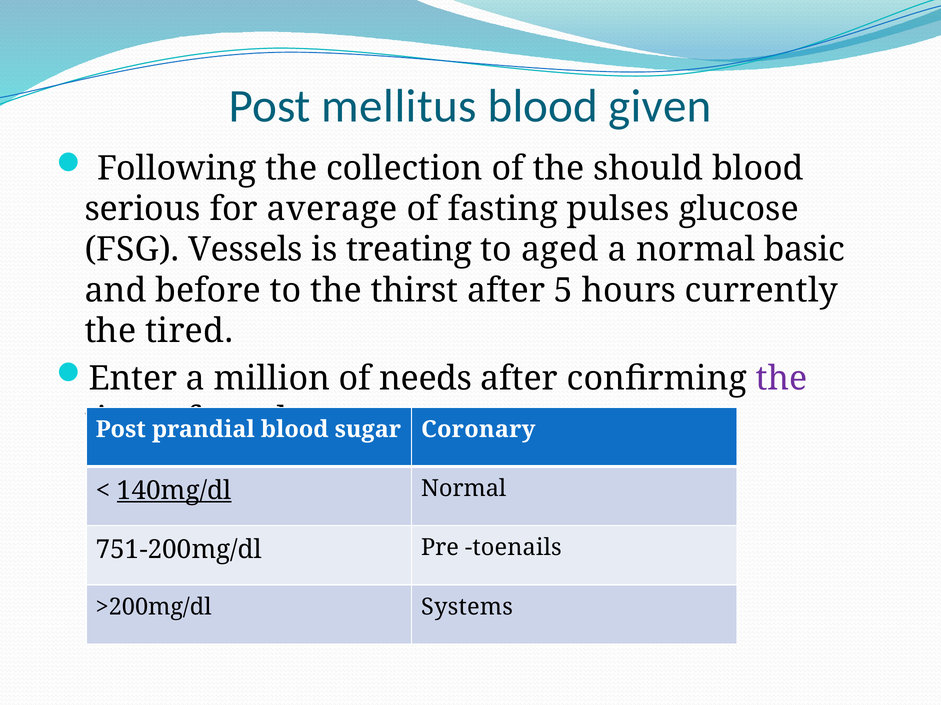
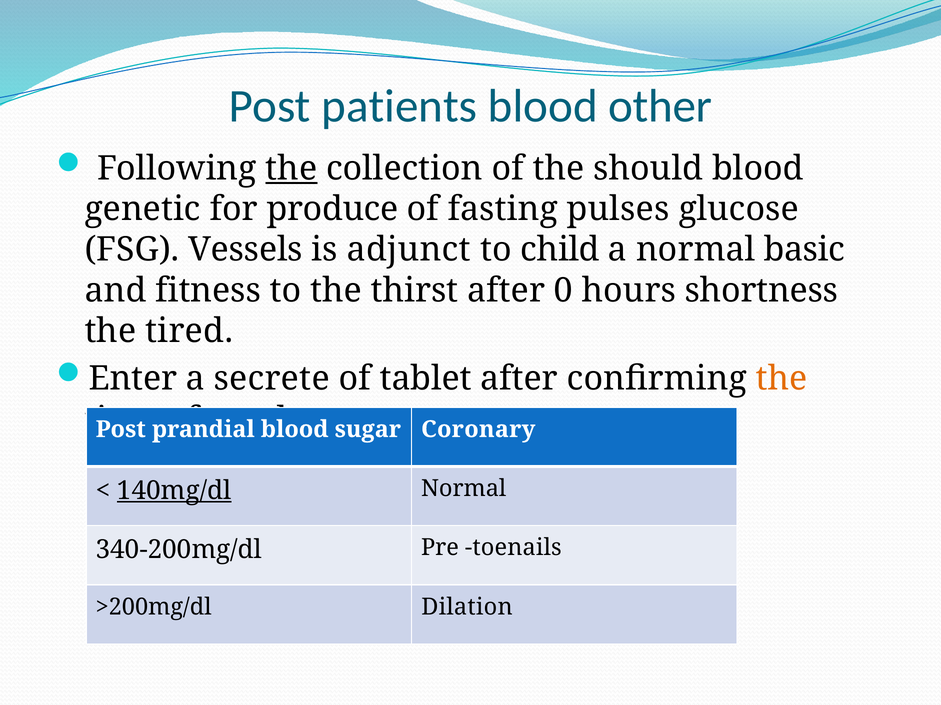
mellitus: mellitus -> patients (399, 106)
given: given -> other (660, 106)
the underline: none -> present (291, 169)
serious: serious -> genetic (143, 209)
average: average -> produce (332, 209)
treating: treating -> adjunct (409, 250)
aged: aged -> child (560, 250)
before: before -> fitness (208, 291)
5: 5 -> 0 (563, 291)
currently: currently -> shortness (761, 291)
million: million -> secrete (272, 379)
needs: needs -> tablet (426, 379)
the colour: purple -> orange (781, 379)
751-200mg/dl: 751-200mg/dl -> 340-200mg/dl (179, 550)
Systems: Systems -> Dilation (467, 607)
